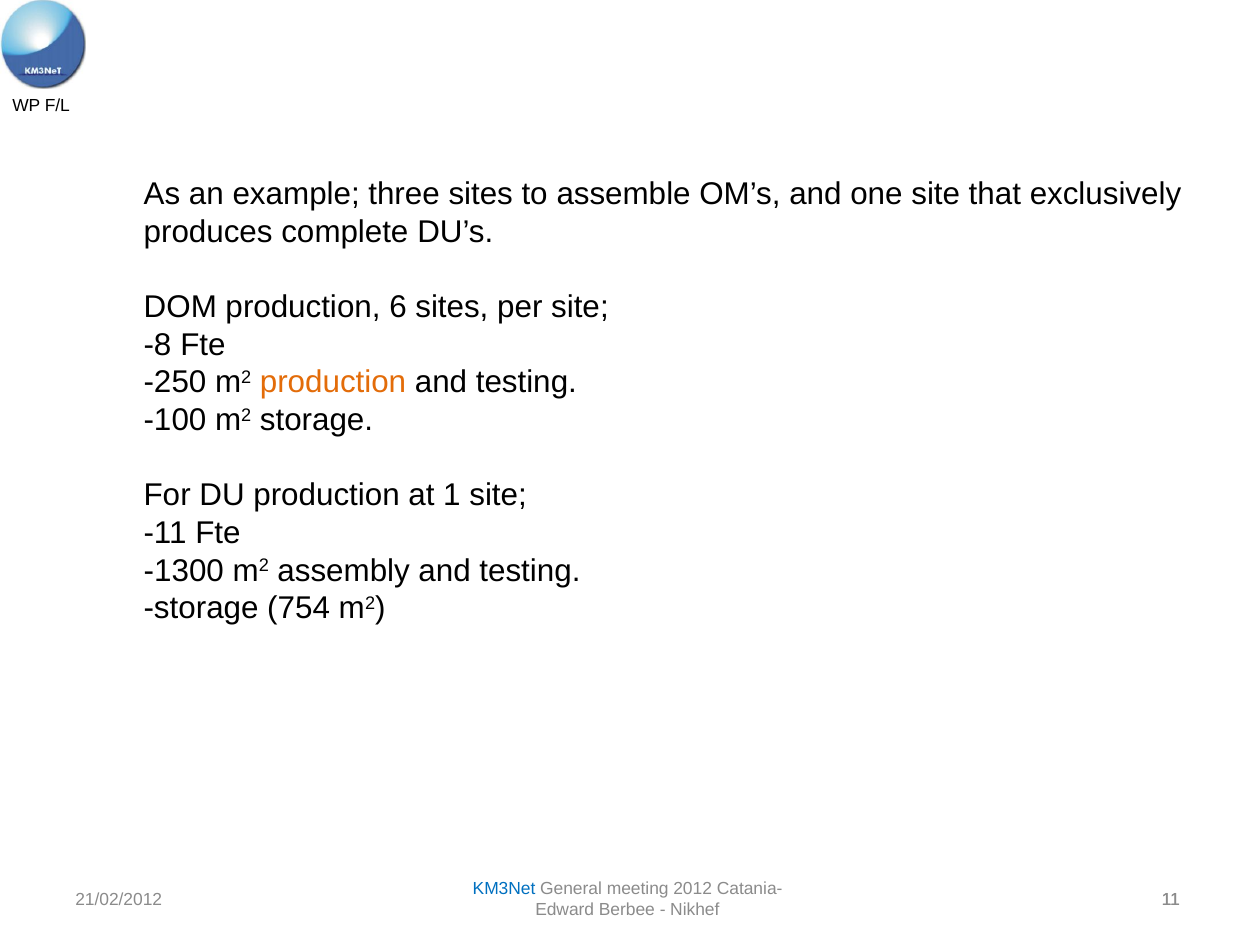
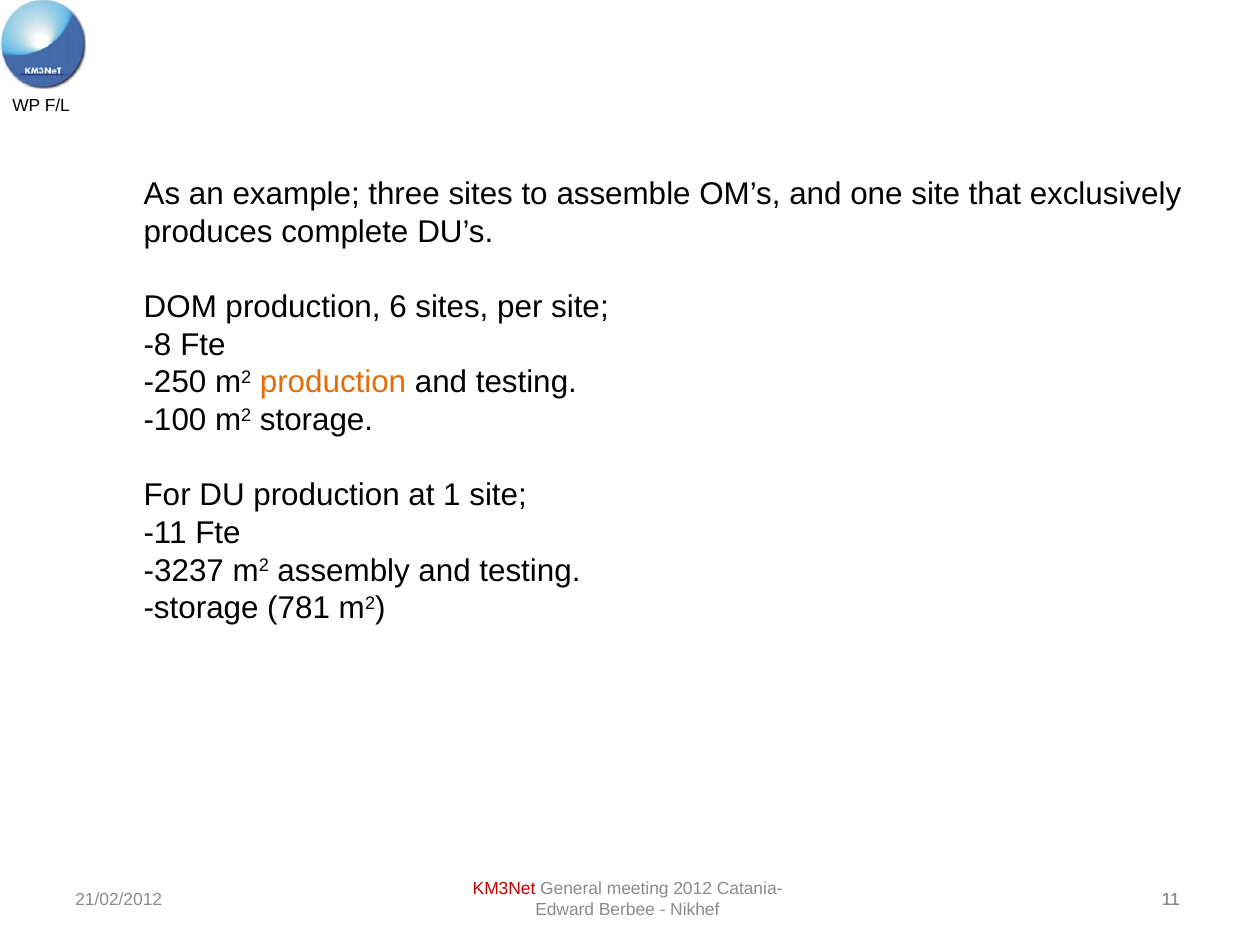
-1300: -1300 -> -3237 (184, 570)
754: 754 -> 781 (299, 608)
KM3Net colour: blue -> red (504, 888)
